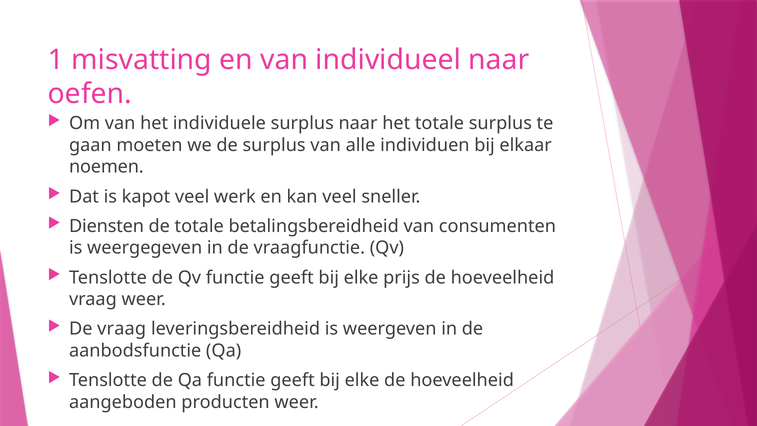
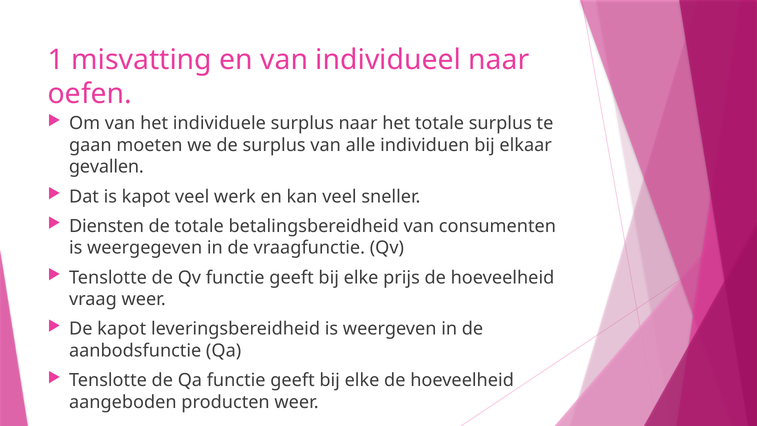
noemen: noemen -> gevallen (106, 167)
De vraag: vraag -> kapot (122, 329)
